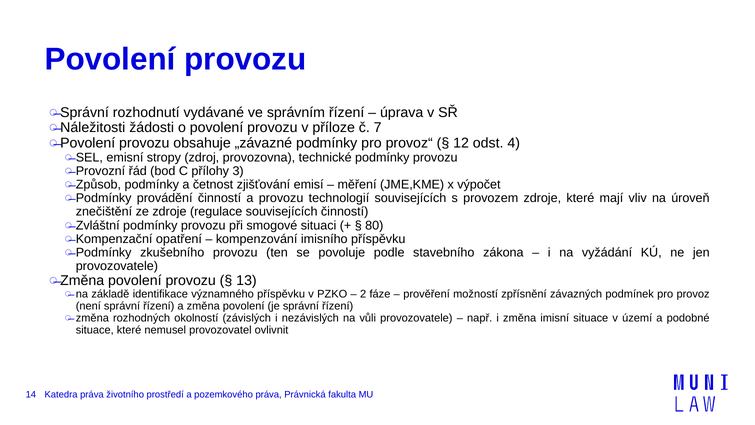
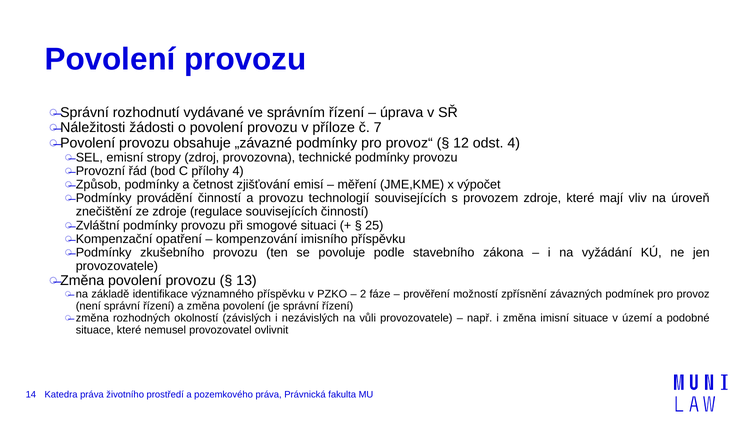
přílohy 3: 3 -> 4 (238, 171)
80: 80 -> 25 (374, 225)
